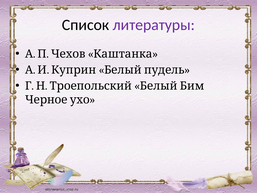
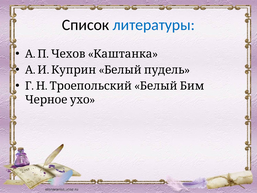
литературы colour: purple -> blue (154, 25)
